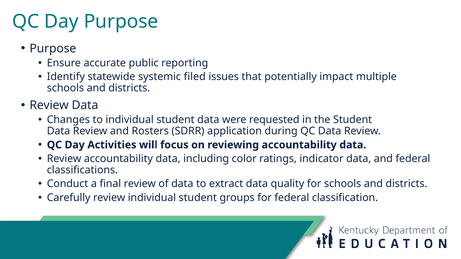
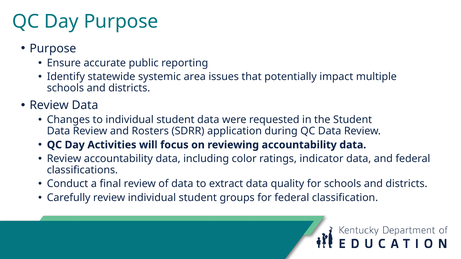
filed: filed -> area (195, 77)
